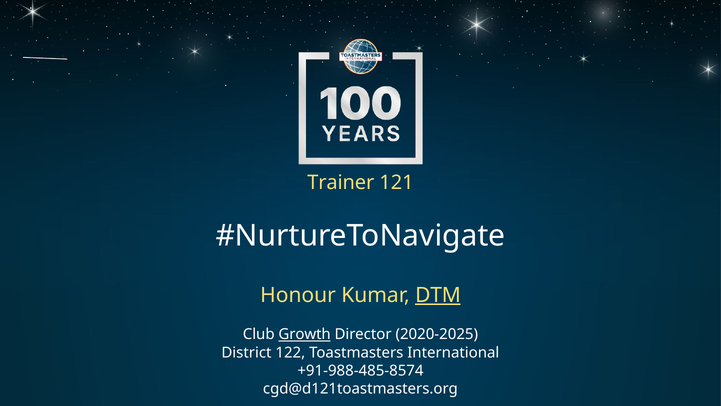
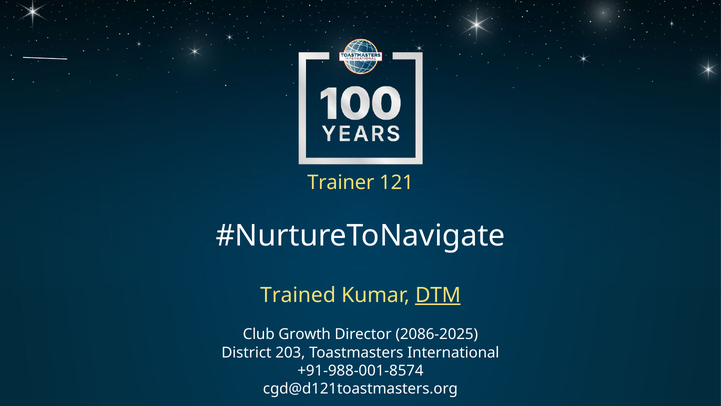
Honour: Honour -> Trained (298, 295)
Growth underline: present -> none (305, 334)
2020-2025: 2020-2025 -> 2086-2025 (437, 334)
122: 122 -> 203 (290, 352)
+91-988-485-8574: +91-988-485-8574 -> +91-988-001-8574 (360, 370)
